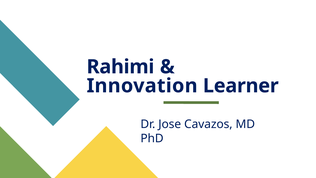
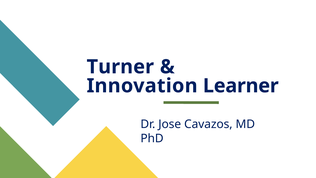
Rahimi: Rahimi -> Turner (120, 67)
